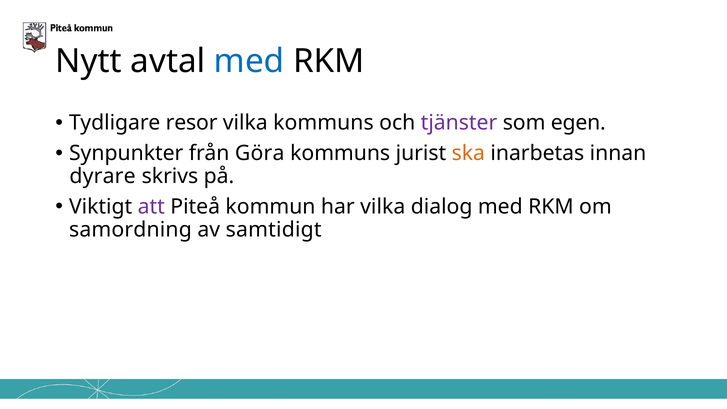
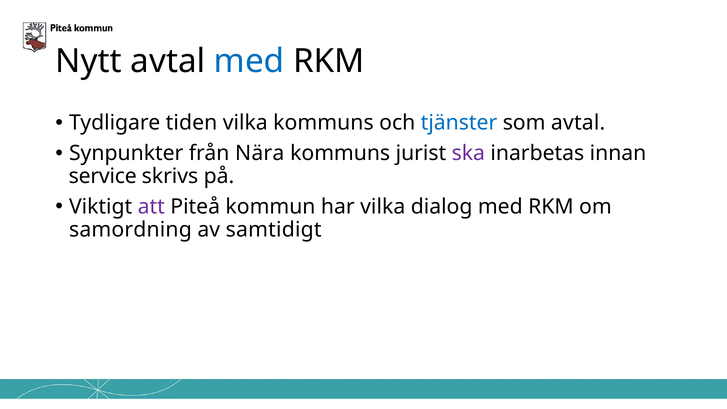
resor: resor -> tiden (191, 123)
tjänster colour: purple -> blue (459, 123)
som egen: egen -> avtal (578, 123)
Göra: Göra -> Nära (260, 153)
ska colour: orange -> purple (468, 153)
dyrare: dyrare -> service (103, 176)
